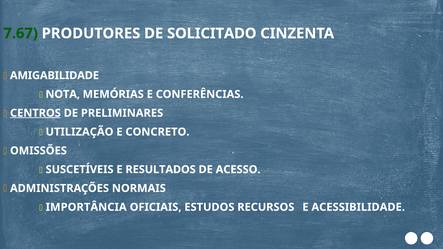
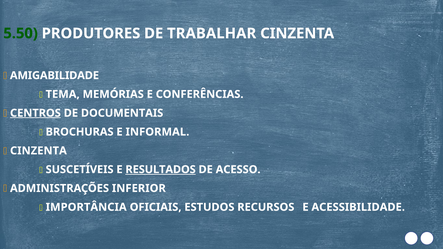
7.67: 7.67 -> 5.50 (21, 33)
SOLICITADO: SOLICITADO -> TRABALHAR (212, 33)
NOTA: NOTA -> TEMA (63, 94)
PRELIMINARES: PRELIMINARES -> DOCUMENTAIS (122, 113)
UTILIZAÇÃO: UTILIZAÇÃO -> BROCHURAS (80, 132)
CONCRETO: CONCRETO -> INFORMAL (157, 132)
OMISSÕES: OMISSÕES -> CINZENTA (38, 151)
RESULTADOS underline: none -> present (161, 170)
NORMAIS: NORMAIS -> INFERIOR (139, 188)
